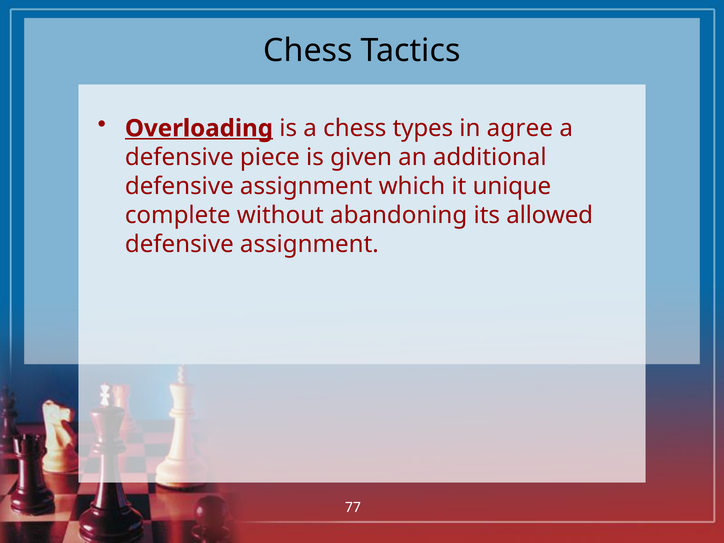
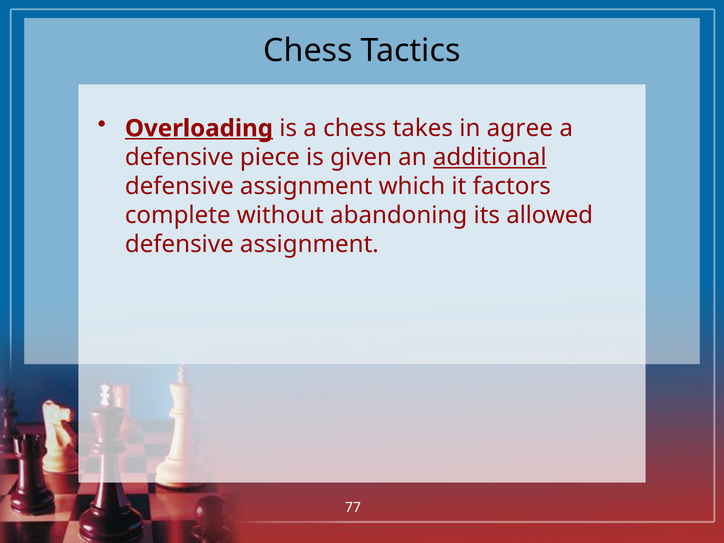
types: types -> takes (423, 128)
additional underline: none -> present (490, 157)
unique: unique -> factors (512, 186)
